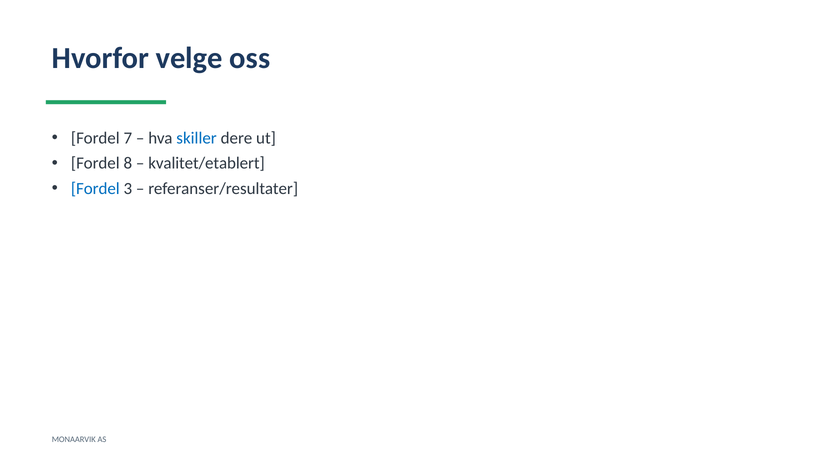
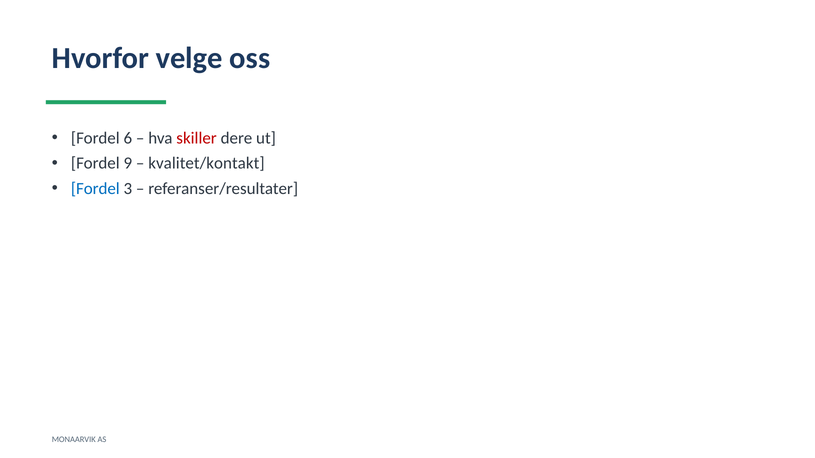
7: 7 -> 6 (128, 138)
skiller colour: blue -> red (197, 138)
8: 8 -> 9 (128, 164)
kvalitet/etablert: kvalitet/etablert -> kvalitet/kontakt (206, 164)
